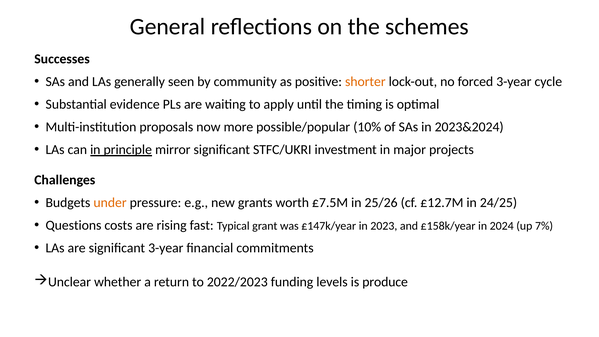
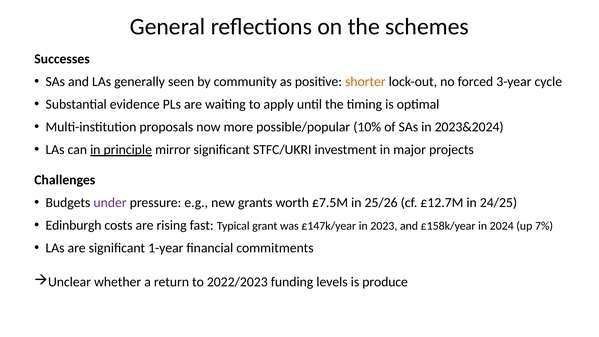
under colour: orange -> purple (110, 203)
Questions: Questions -> Edinburgh (74, 225)
significant 3-year: 3-year -> 1-year (166, 248)
